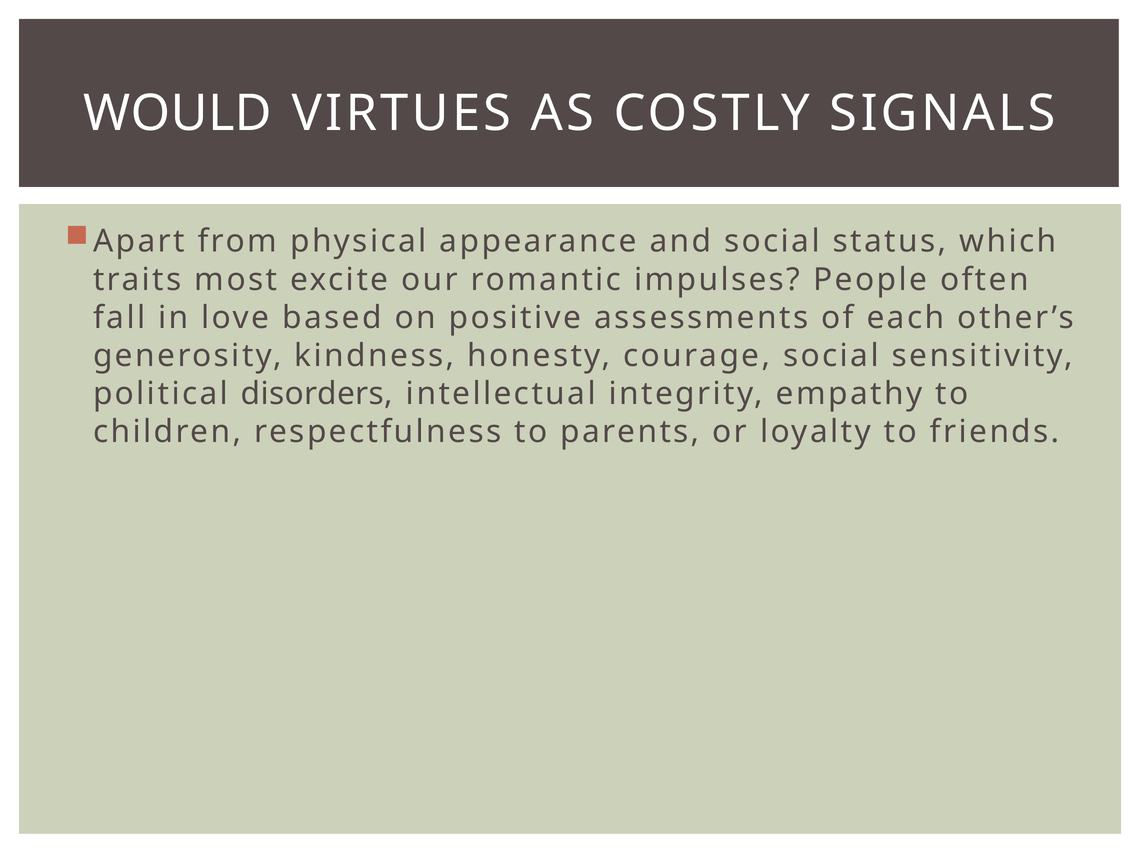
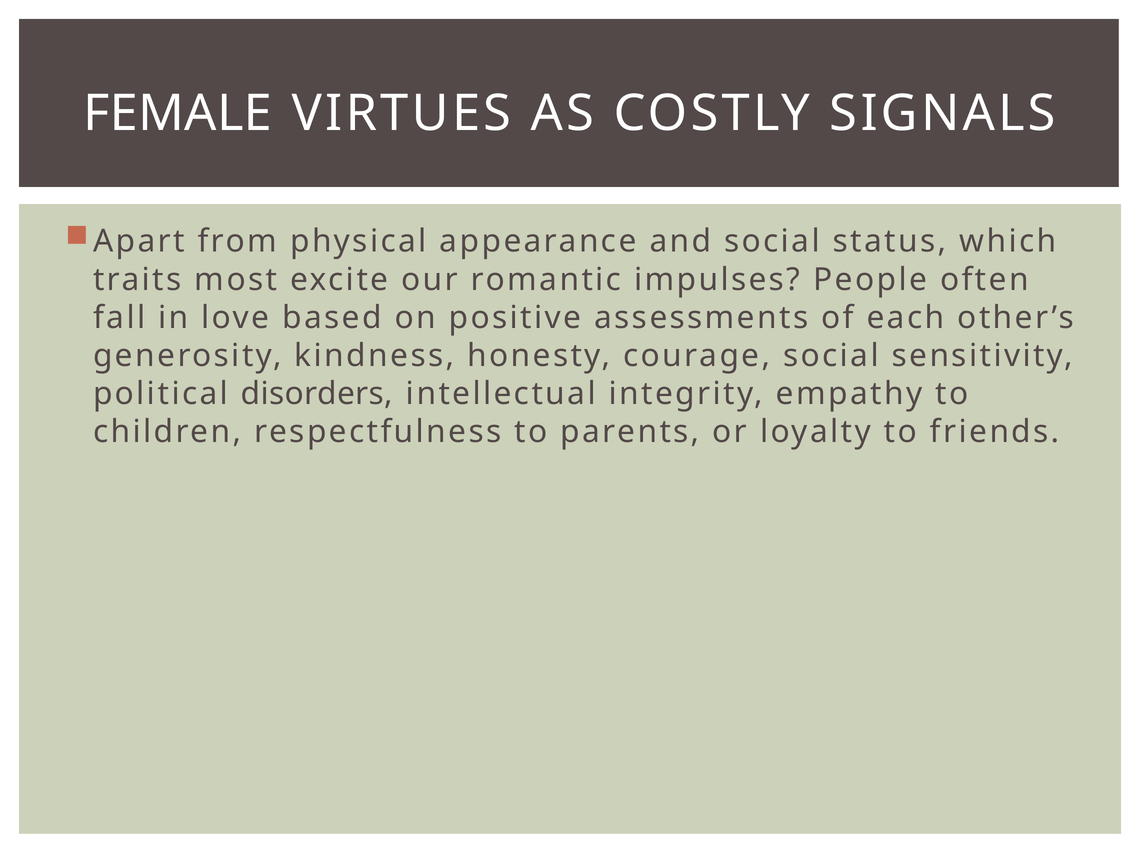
WOULD: WOULD -> FEMALE (178, 114)
